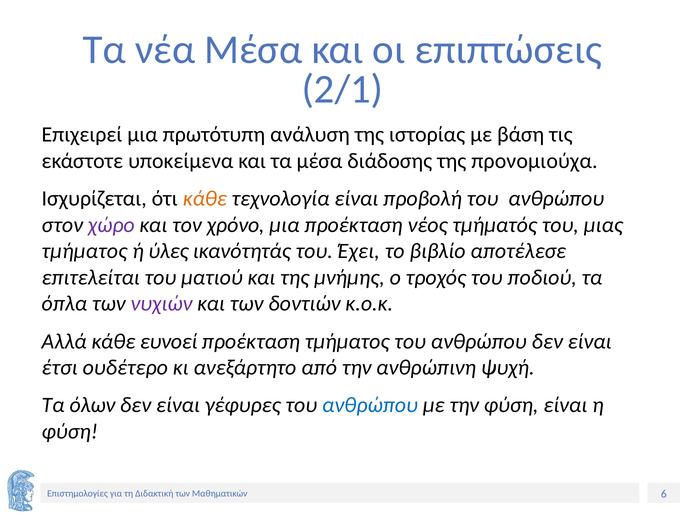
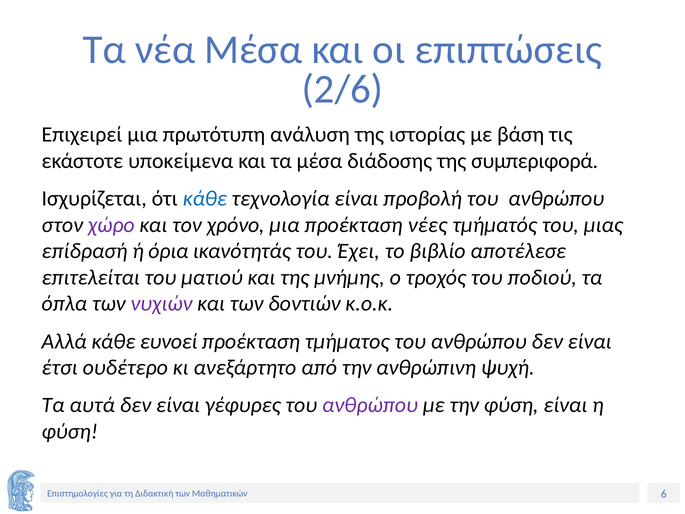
2/1: 2/1 -> 2/6 (342, 89)
προνομιούχα: προνομιούχα -> συμπεριφορά (535, 161)
κάθε colour: orange -> blue (205, 199)
νέος: νέος -> νέες (427, 225)
τμήματος: τμήματος -> επίδρασή (84, 251)
ύλες: ύλες -> όρια (168, 251)
όλων: όλων -> αυτά (92, 405)
ανθρώπου colour: blue -> purple (370, 405)
